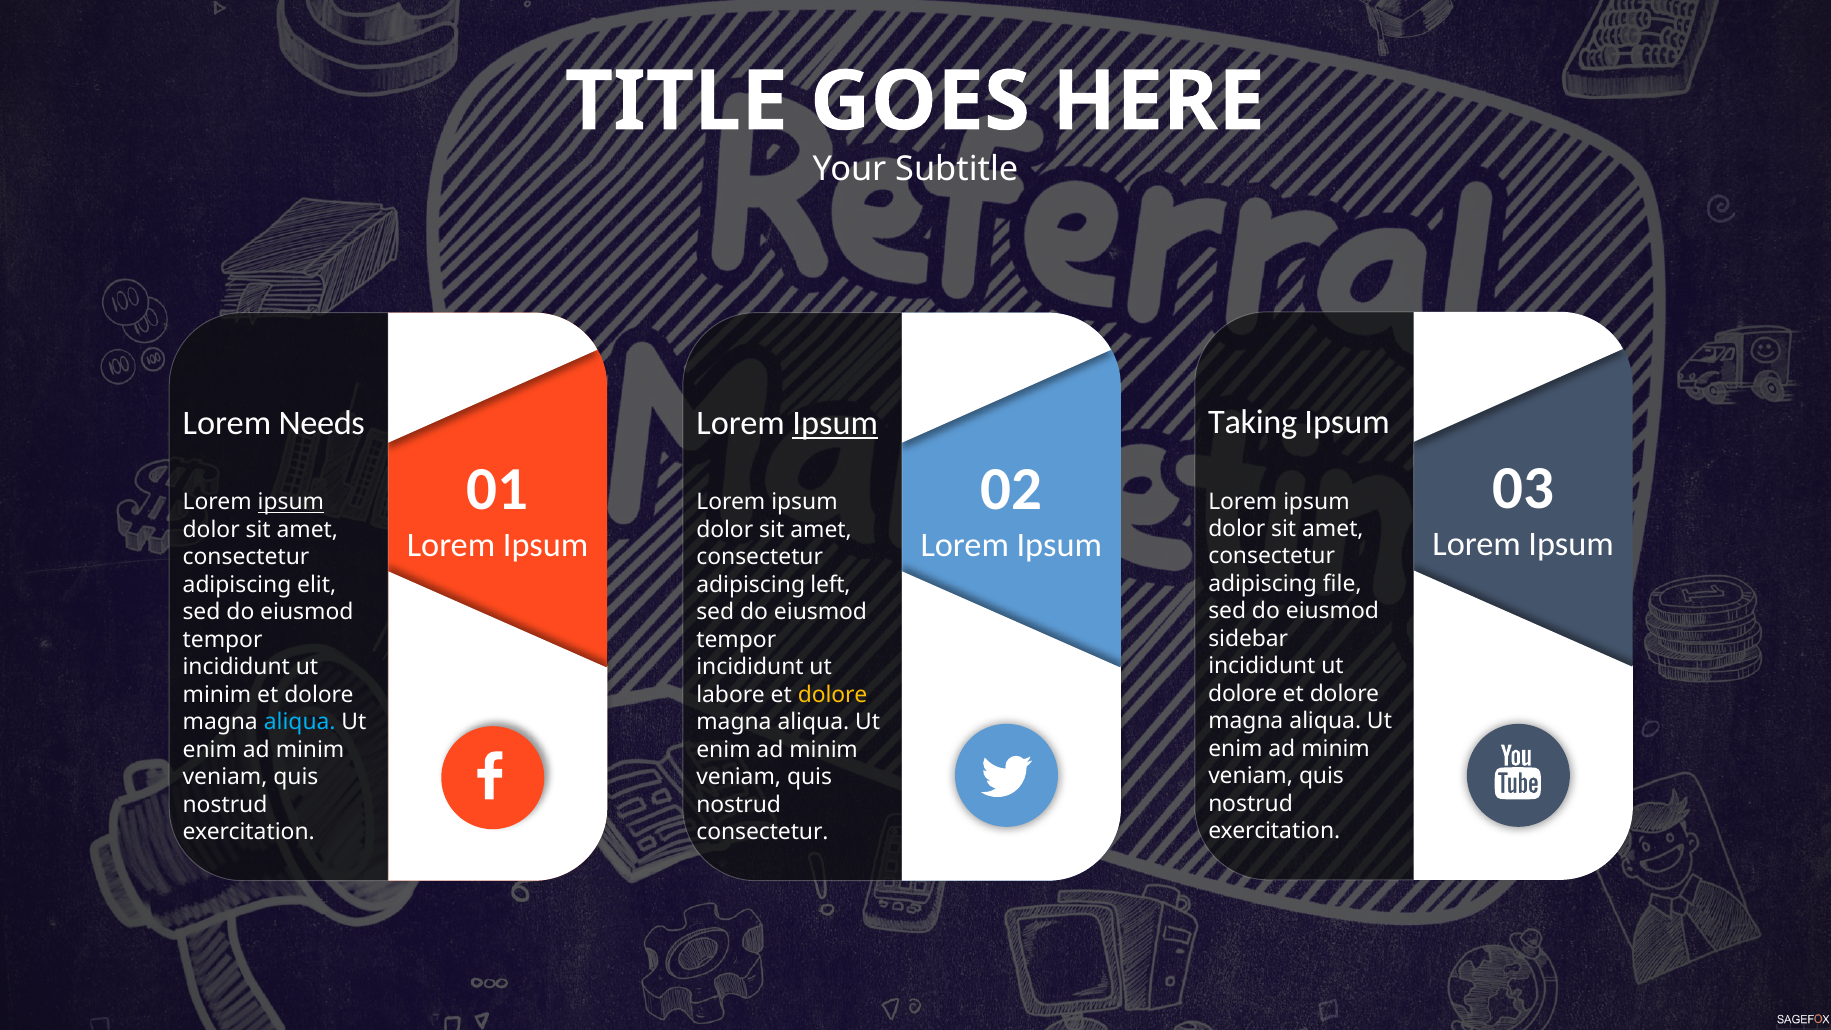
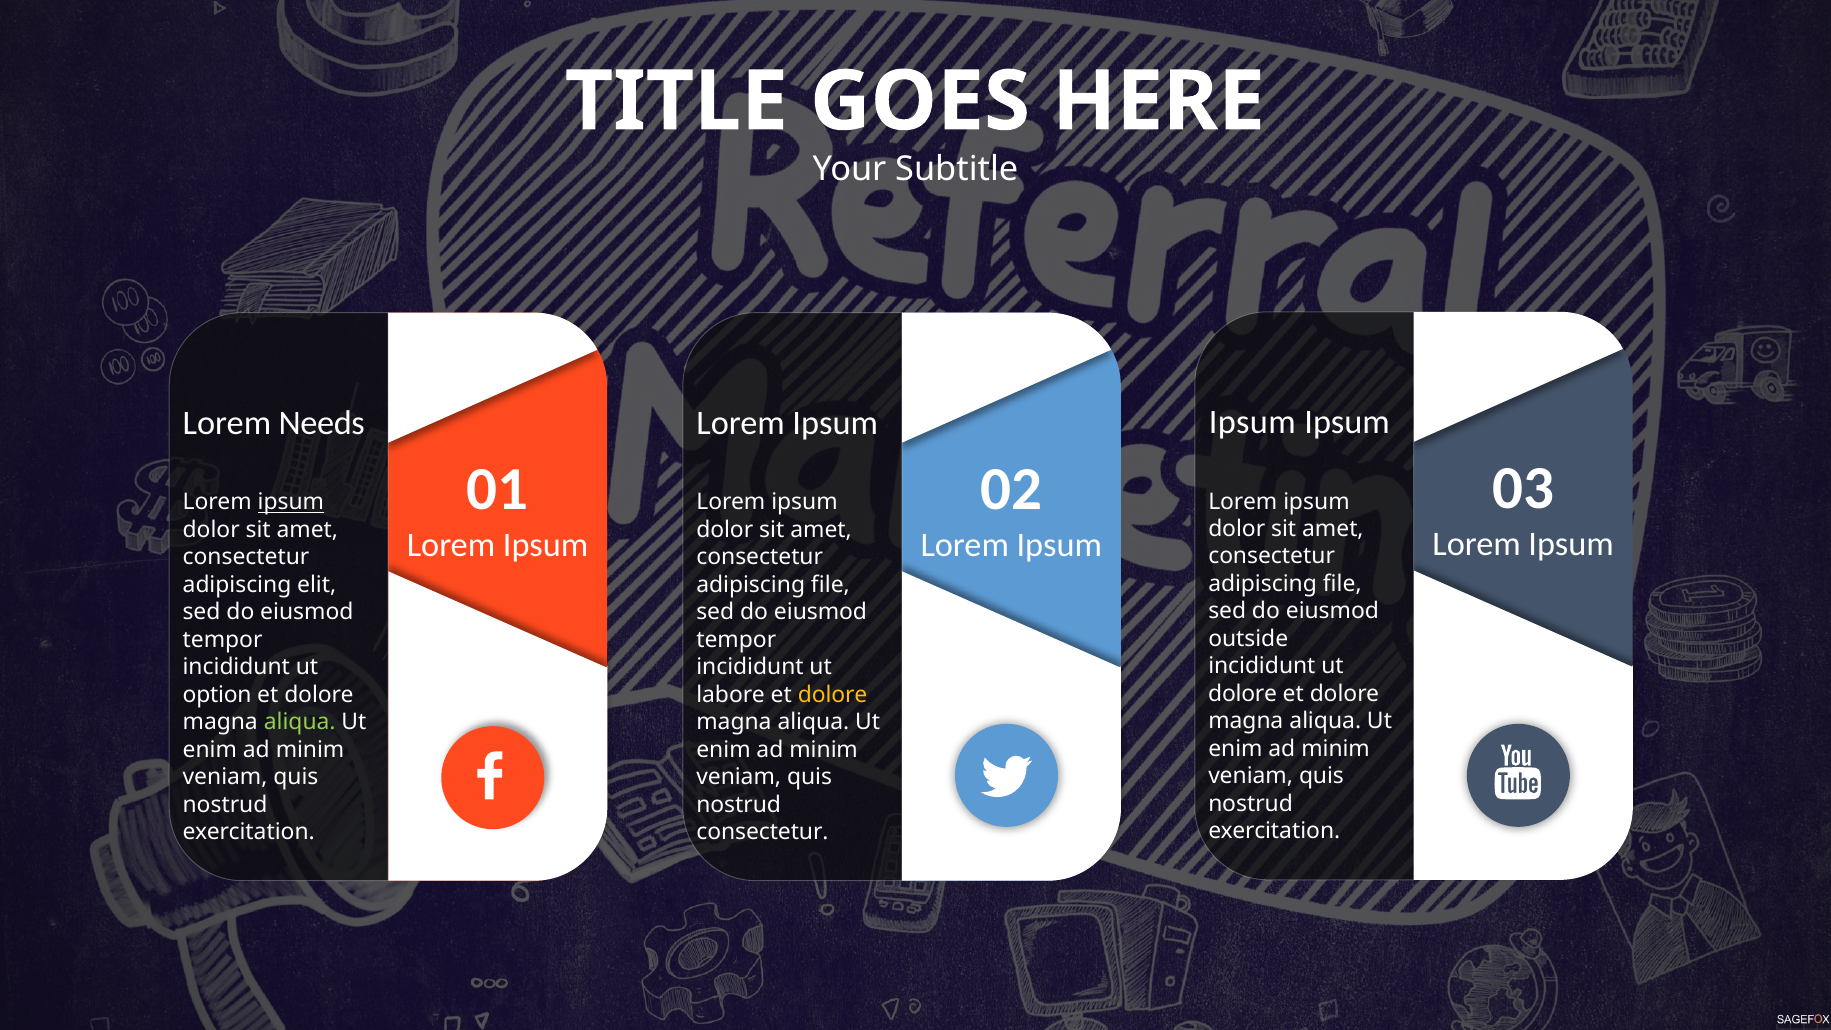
Taking: Taking -> Ipsum (1252, 422)
Ipsum underline: present -> none (835, 423)
left: left -> file (830, 585)
sidebar: sidebar -> outside (1248, 639)
minim: minim -> option (217, 695)
aliqua colour: light blue -> light green (300, 722)
